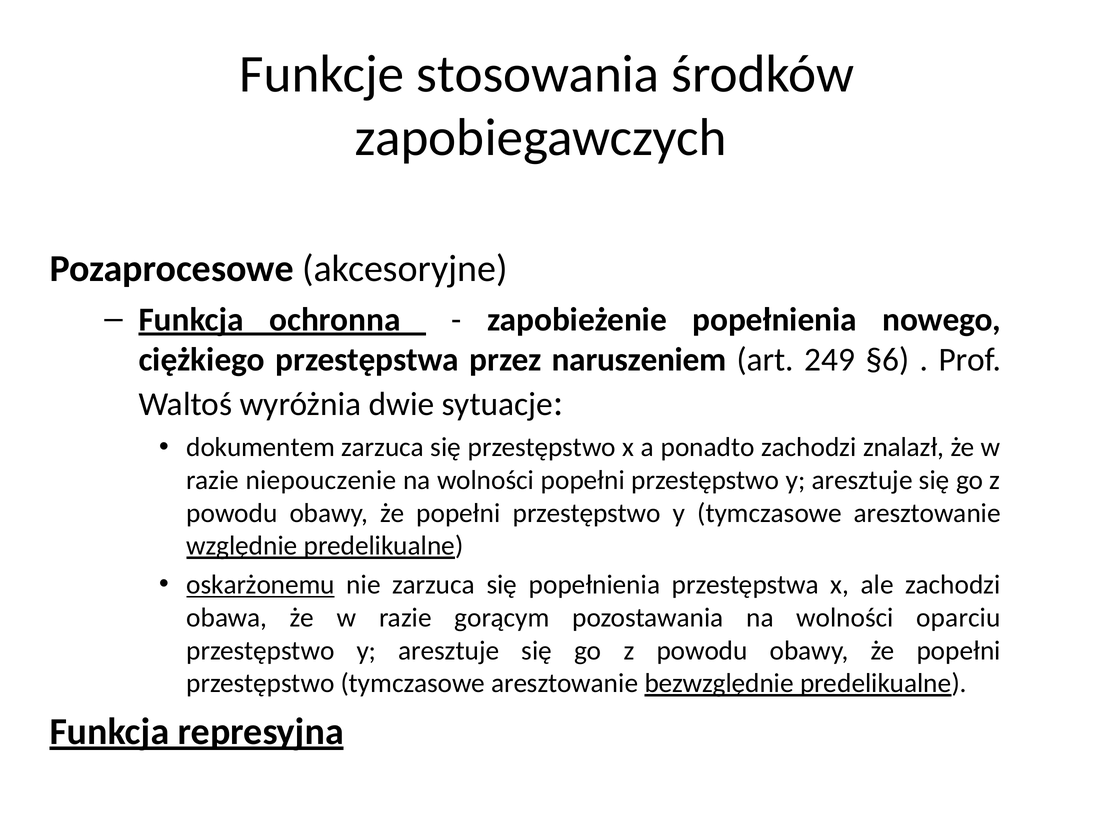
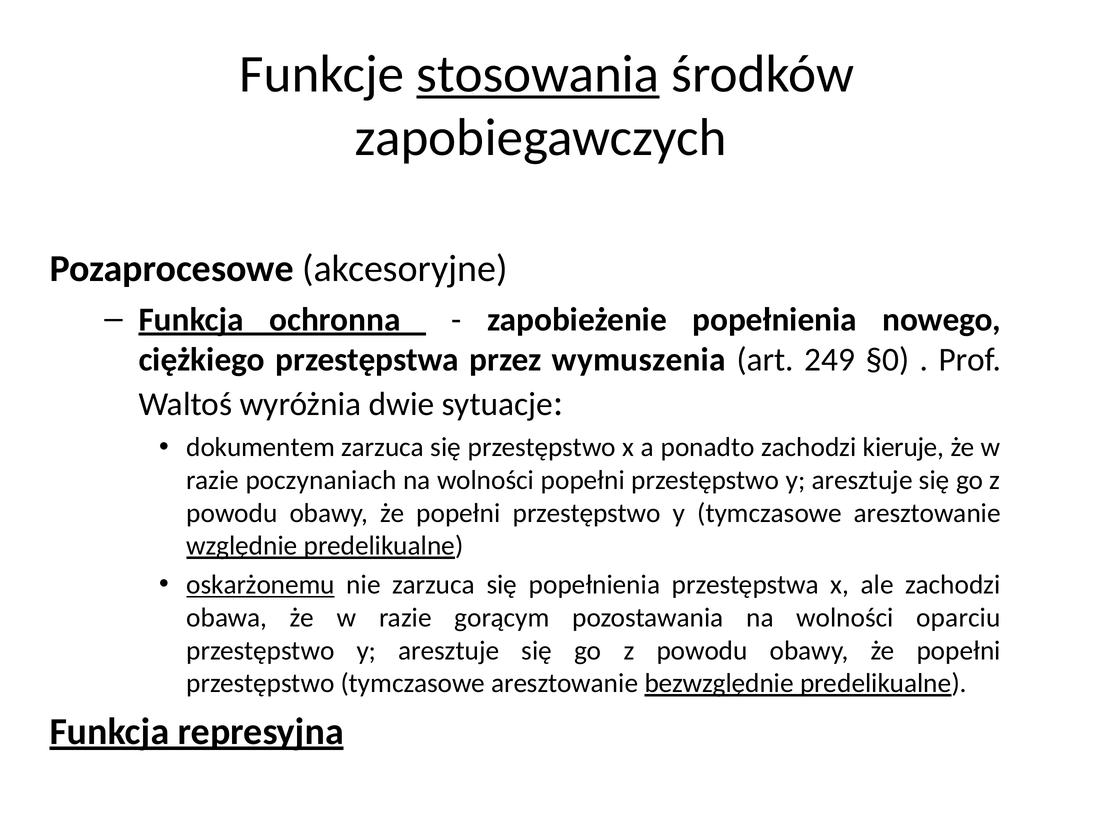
stosowania underline: none -> present (538, 74)
naruszeniem: naruszeniem -> wymuszenia (639, 359)
§6: §6 -> §0 (888, 359)
znalazł: znalazł -> kieruje (904, 447)
niepouczenie: niepouczenie -> poczynaniach (321, 480)
